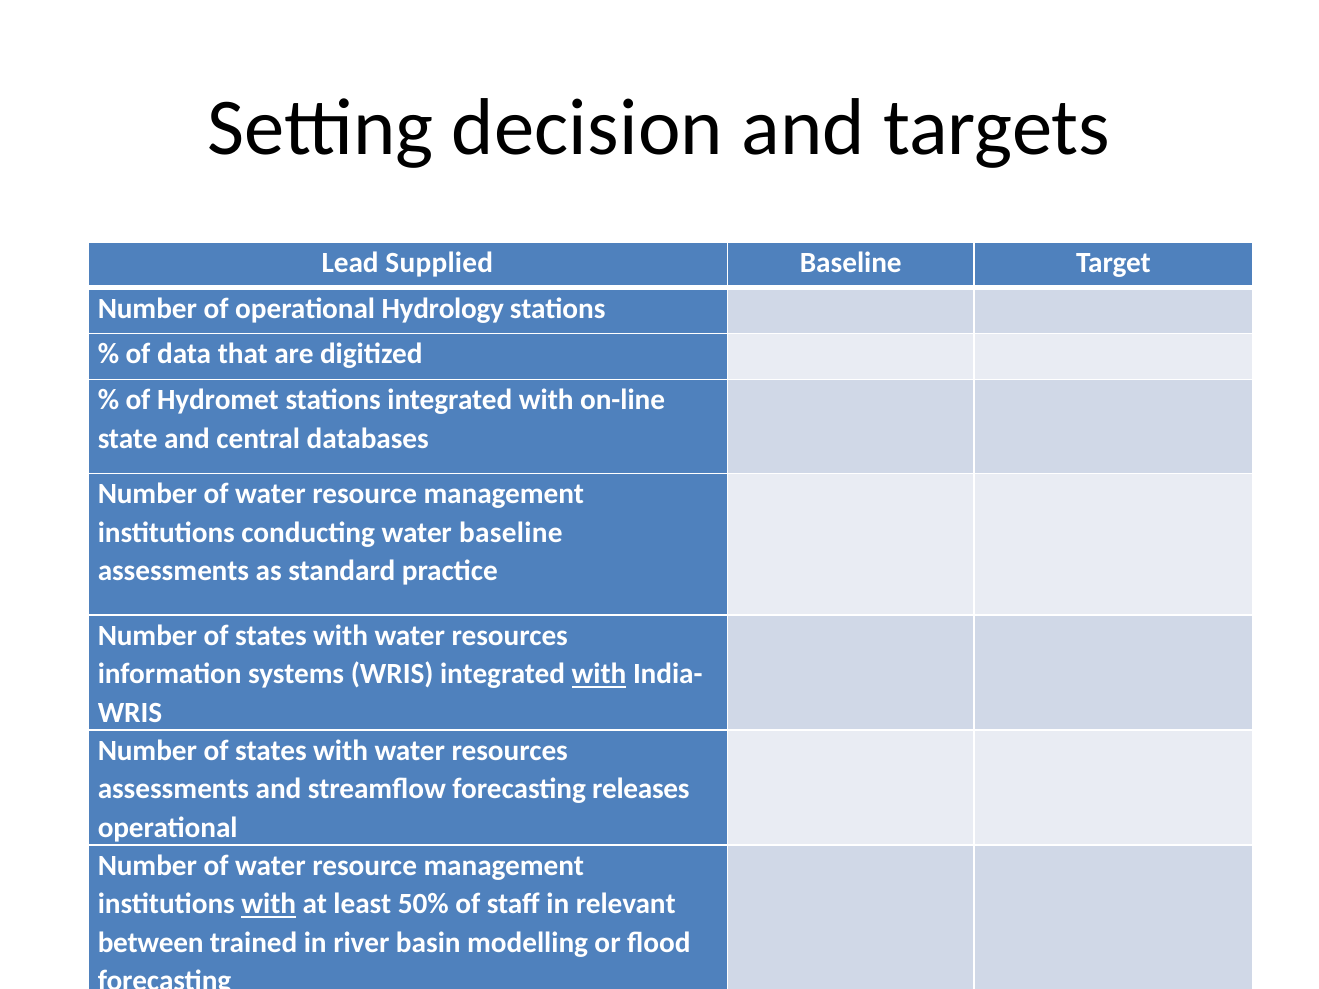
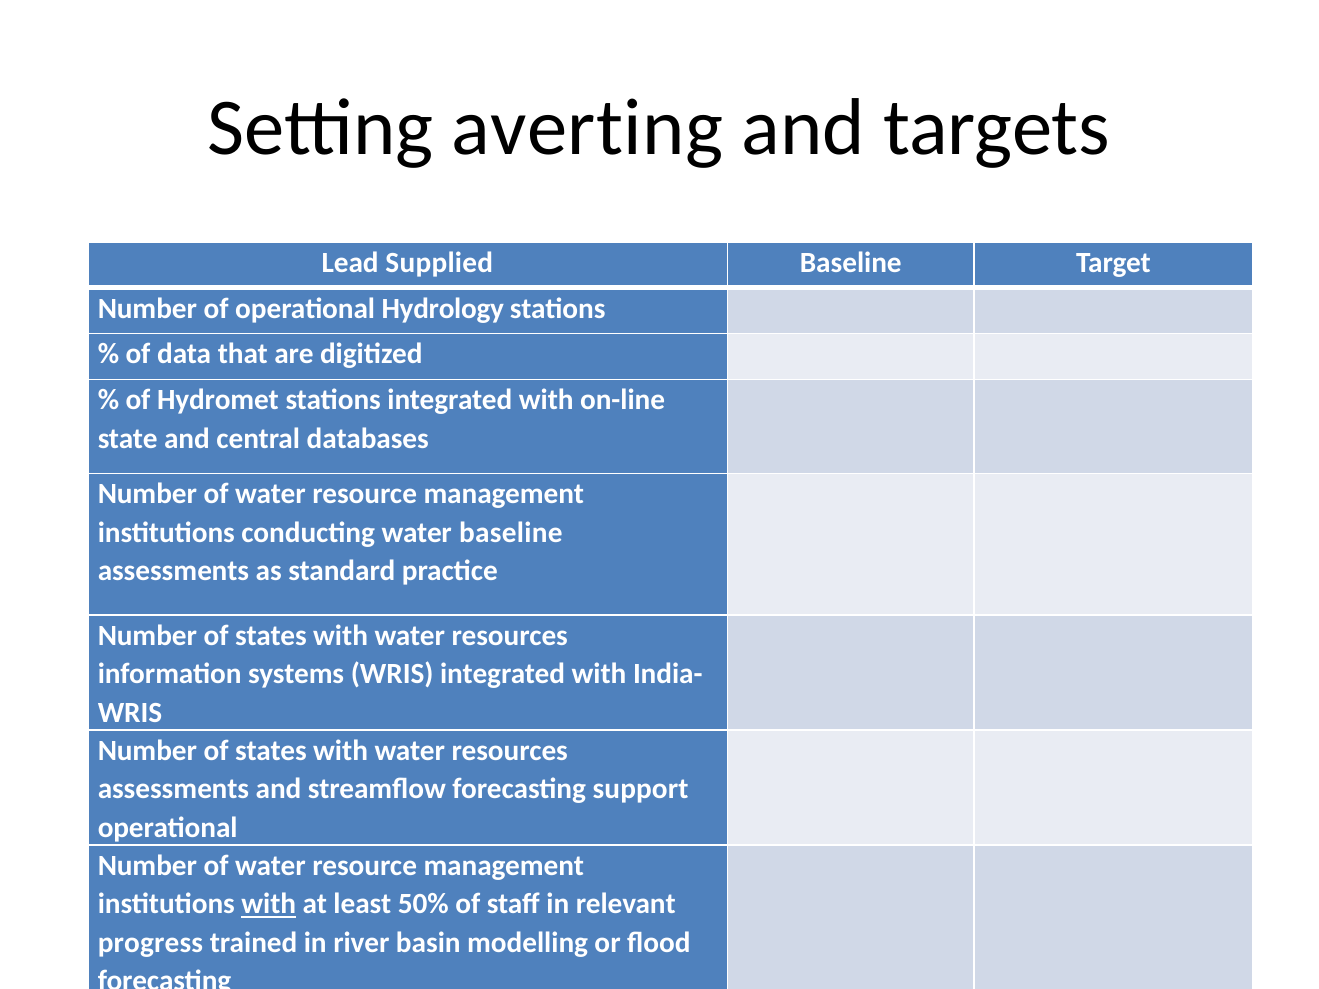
decision: decision -> averting (587, 128)
with underline: present -> none (599, 674)
releases: releases -> support (641, 789)
between: between -> progress (150, 943)
